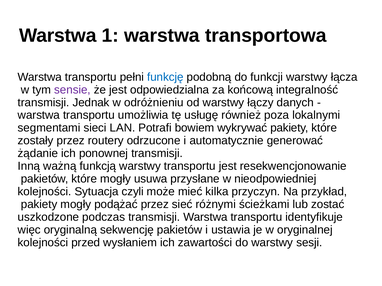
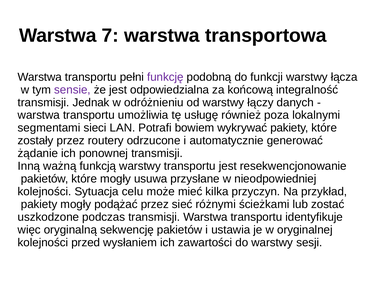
1: 1 -> 7 (110, 36)
funkcję colour: blue -> purple (165, 77)
czyli: czyli -> celu (133, 192)
